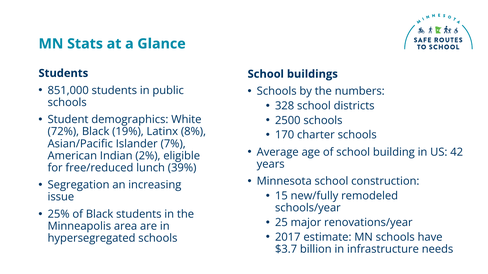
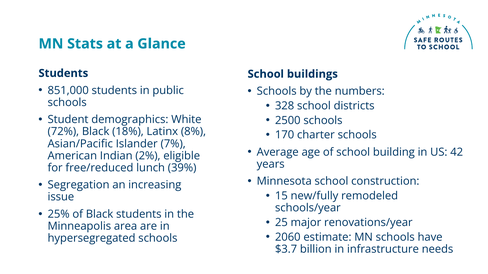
19%: 19% -> 18% (128, 132)
2017: 2017 -> 2060 (288, 237)
